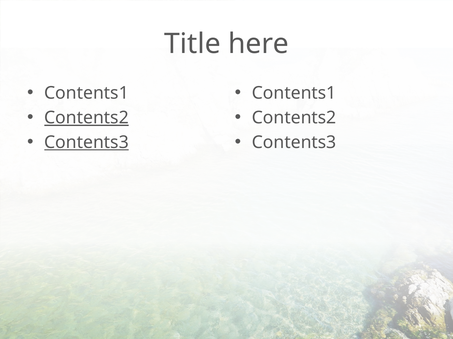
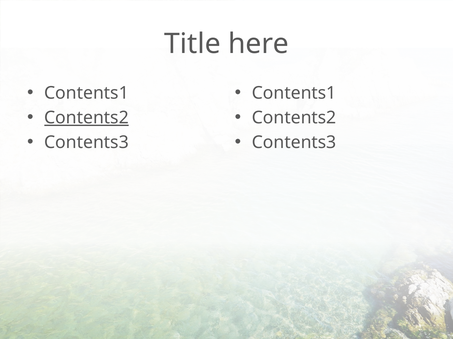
Contents3 underline: present -> none (86, 143)
